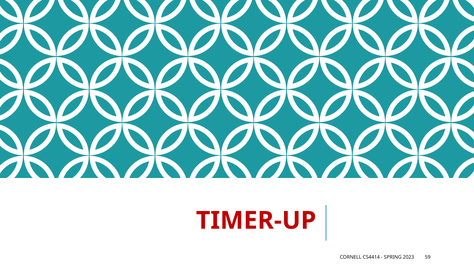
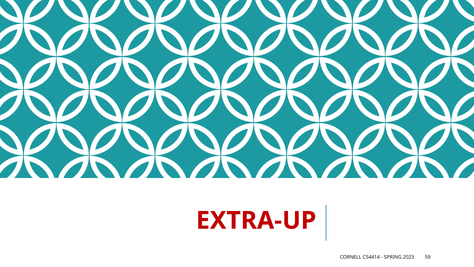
TIMER-UP: TIMER-UP -> EXTRA-UP (256, 220)
